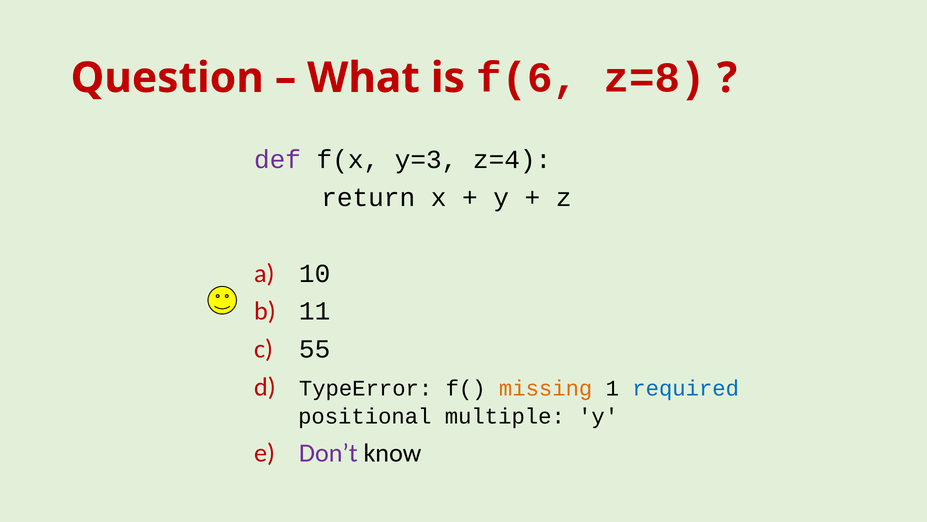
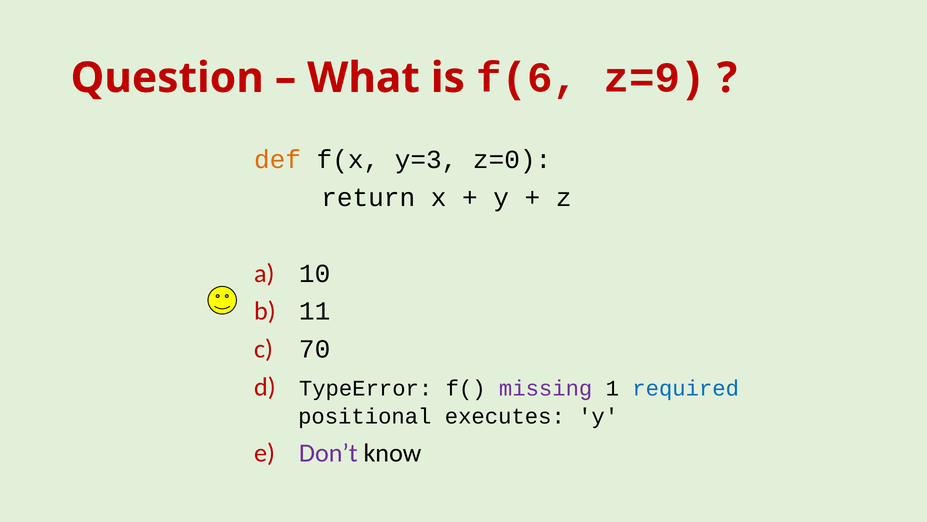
z=8: z=8 -> z=9 (655, 78)
def colour: purple -> orange (278, 160)
z=4: z=4 -> z=0 (512, 160)
55: 55 -> 70 (315, 349)
missing colour: orange -> purple (546, 388)
multiple: multiple -> executes (505, 416)
